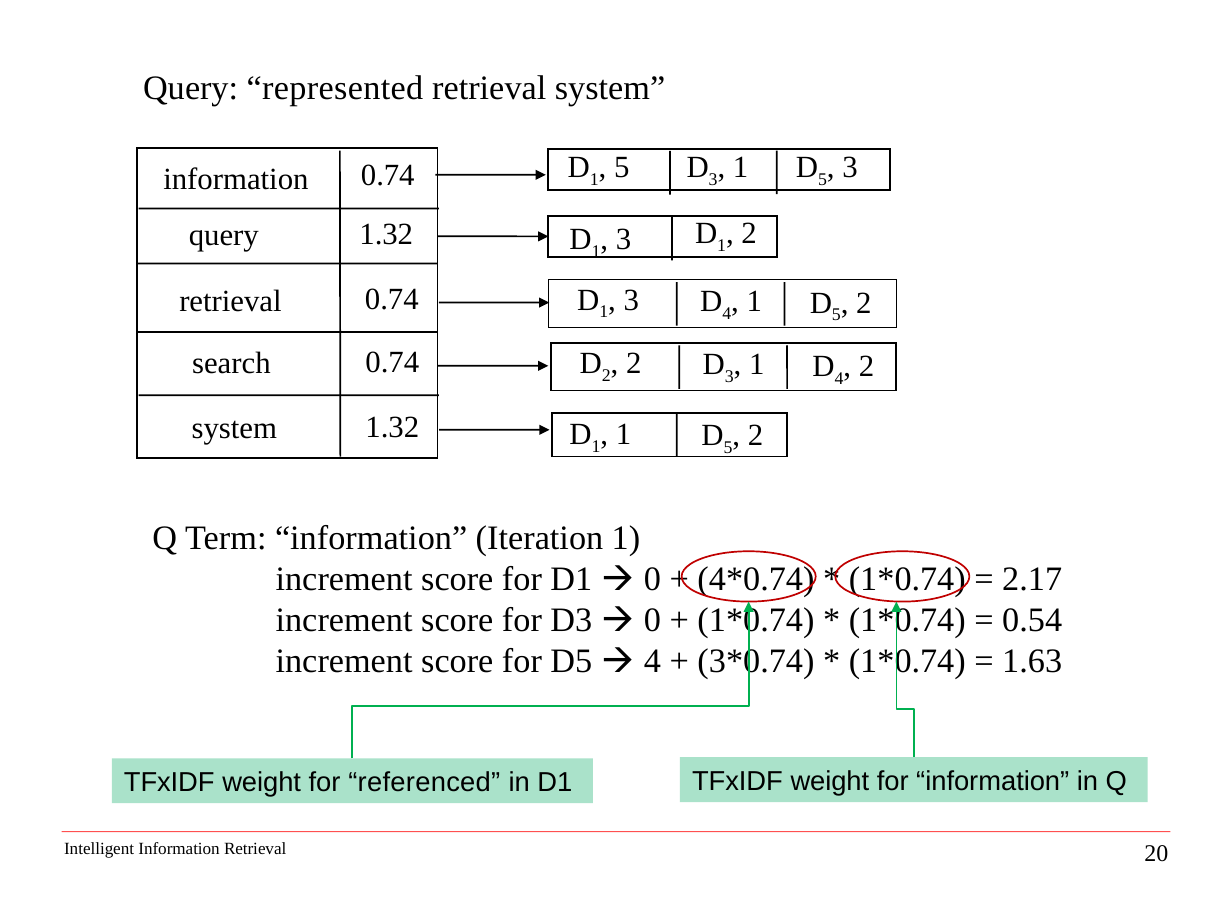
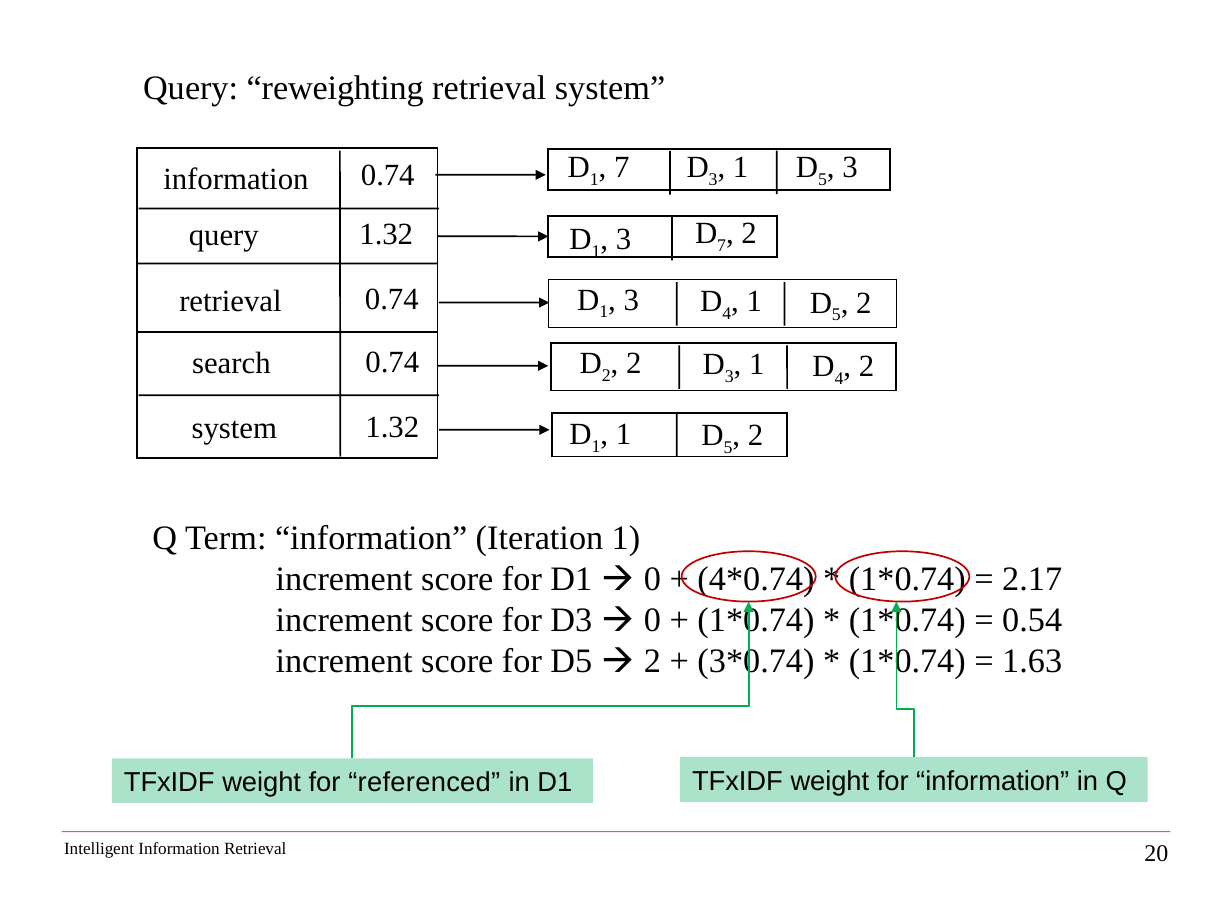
represented: represented -> reweighting (335, 88)
5: 5 -> 7 (622, 168)
1: 1 -> 7 (722, 245)
4: 4 -> 2 (652, 661)
